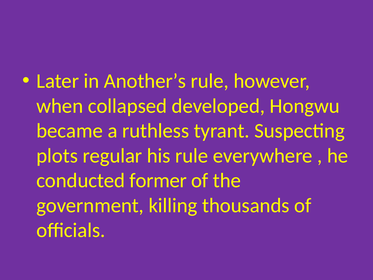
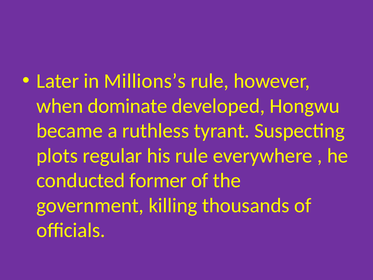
Another’s: Another’s -> Millions’s (145, 81)
collapsed: collapsed -> dominate (128, 106)
